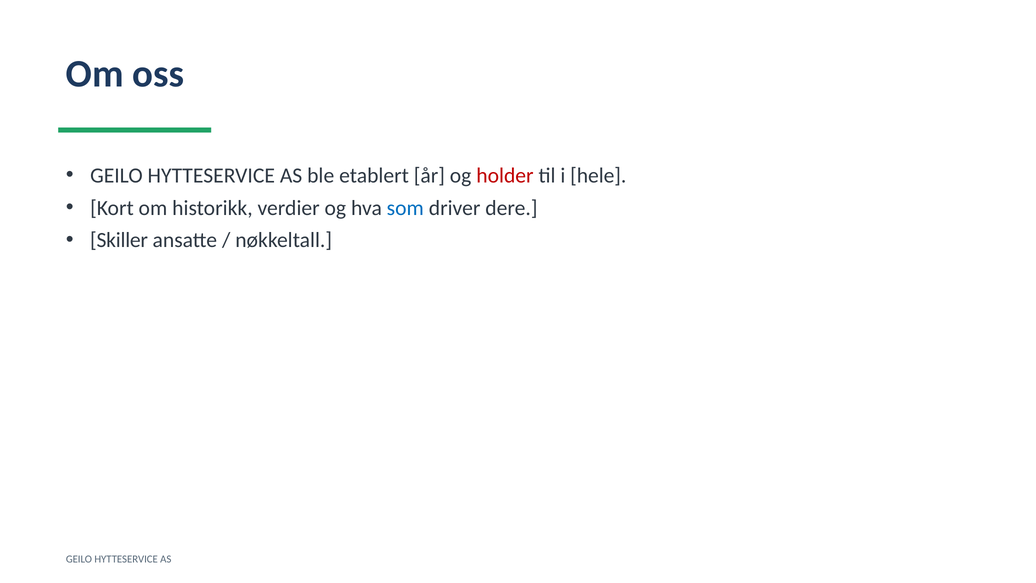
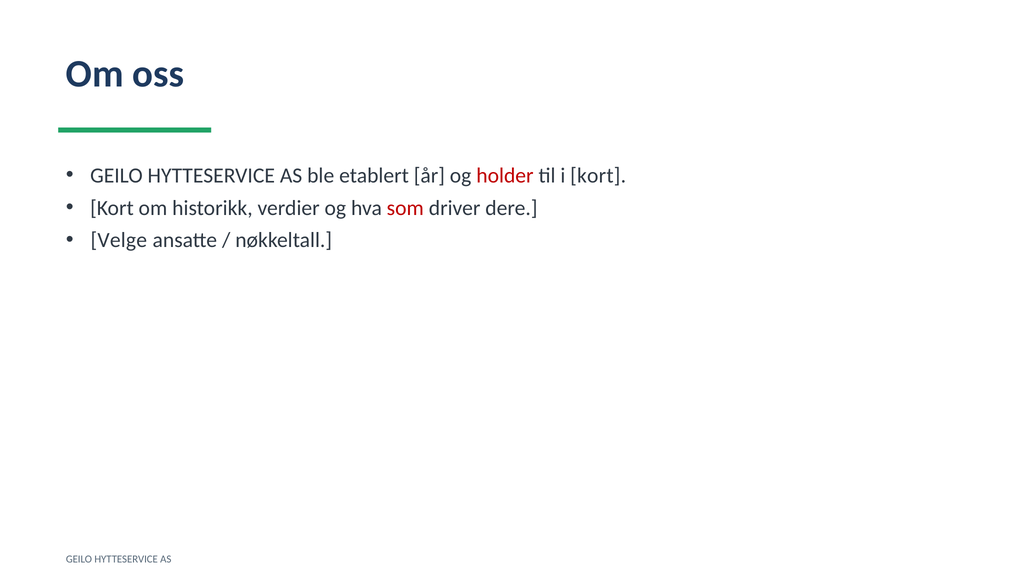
i hele: hele -> kort (598, 175)
som colour: blue -> red (405, 208)
Skiller: Skiller -> Velge (119, 240)
